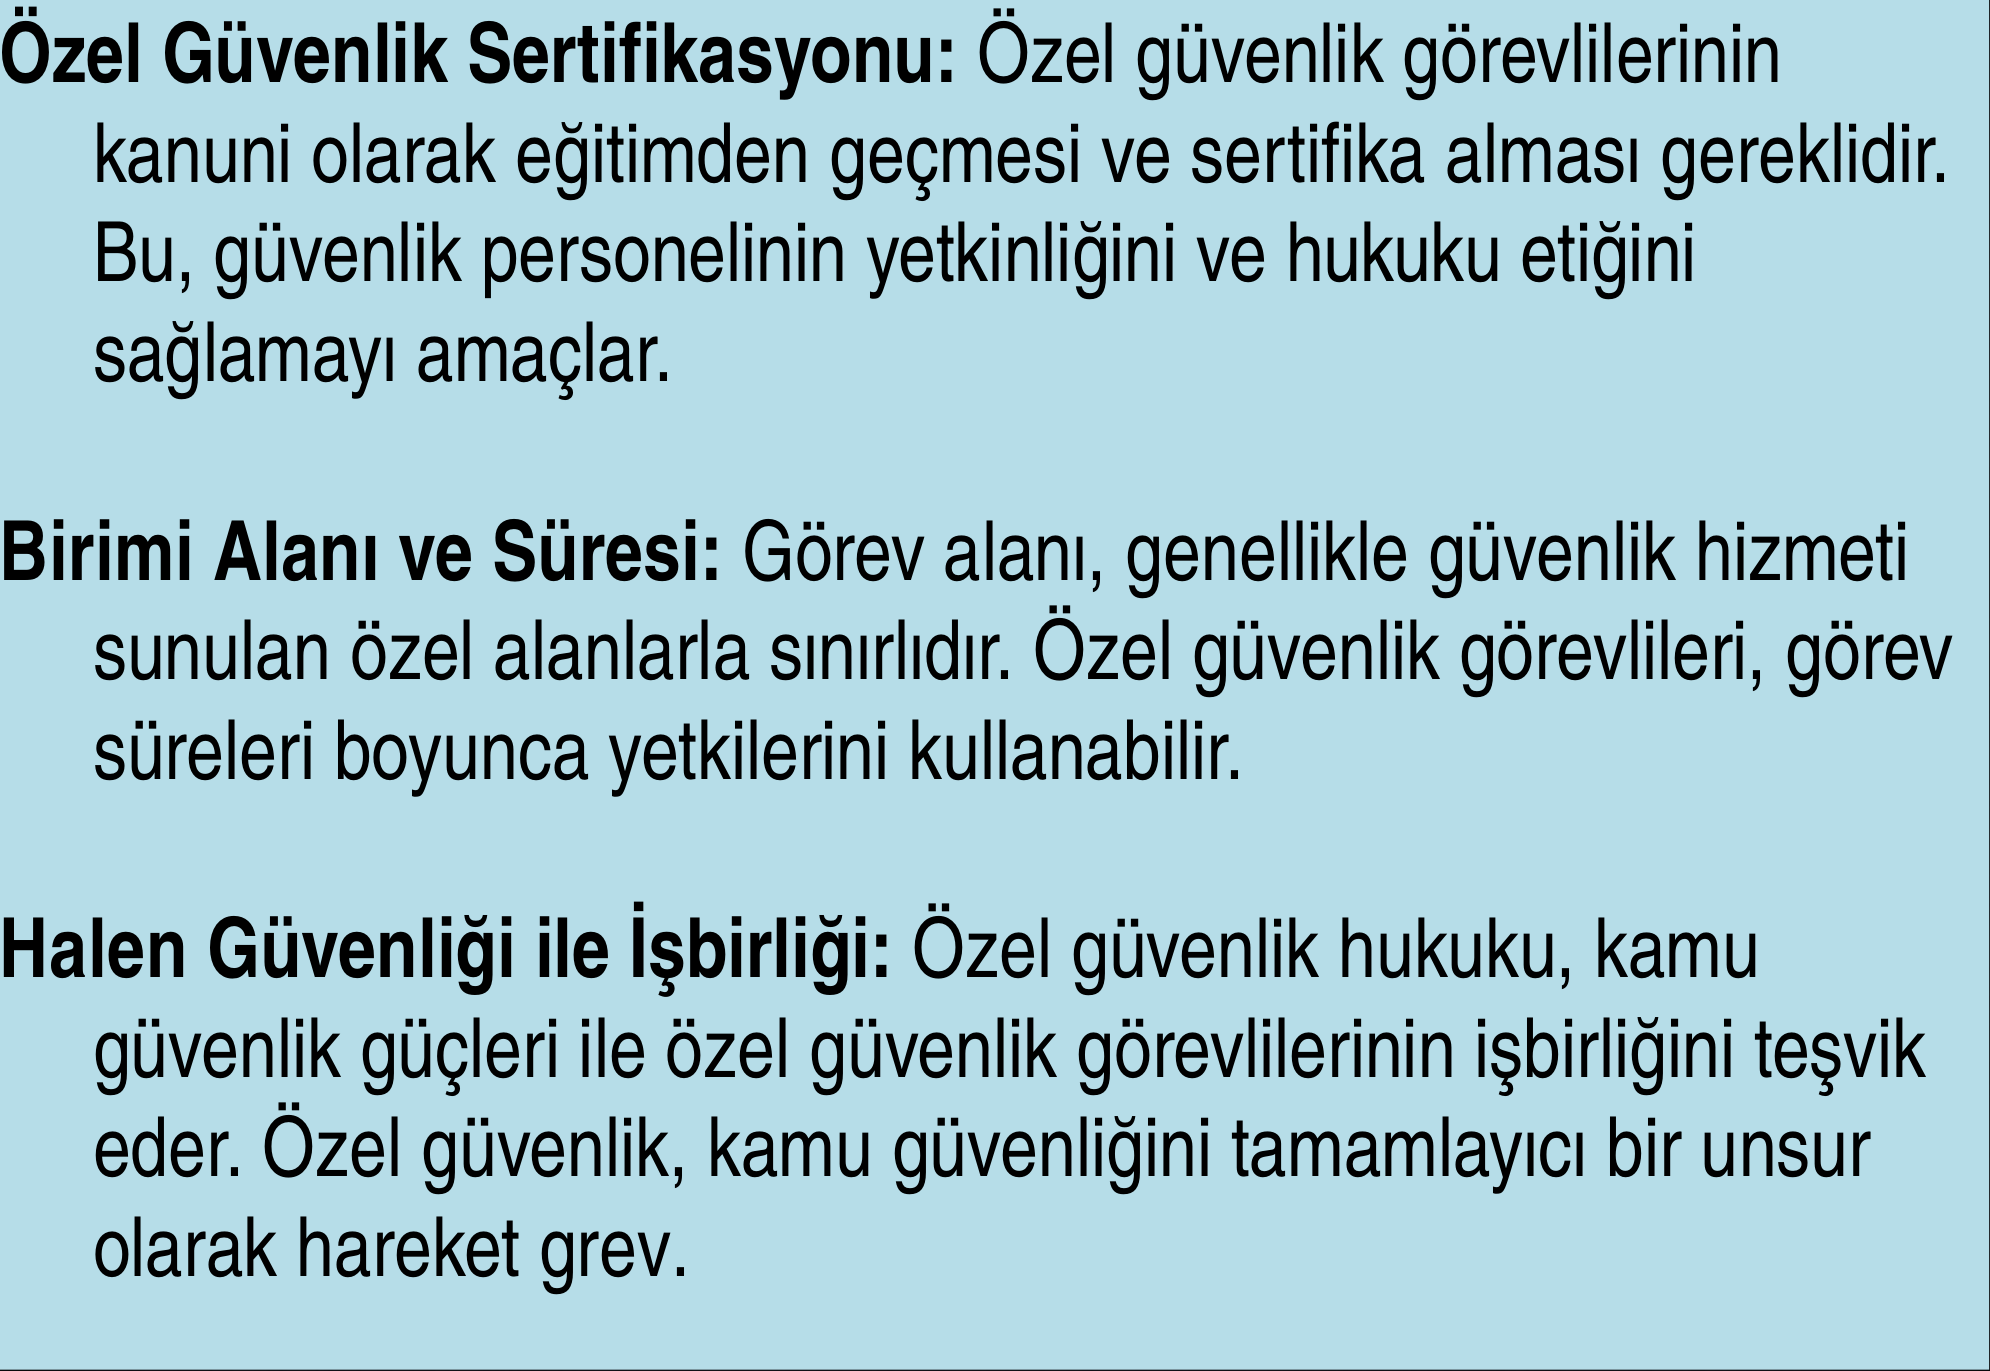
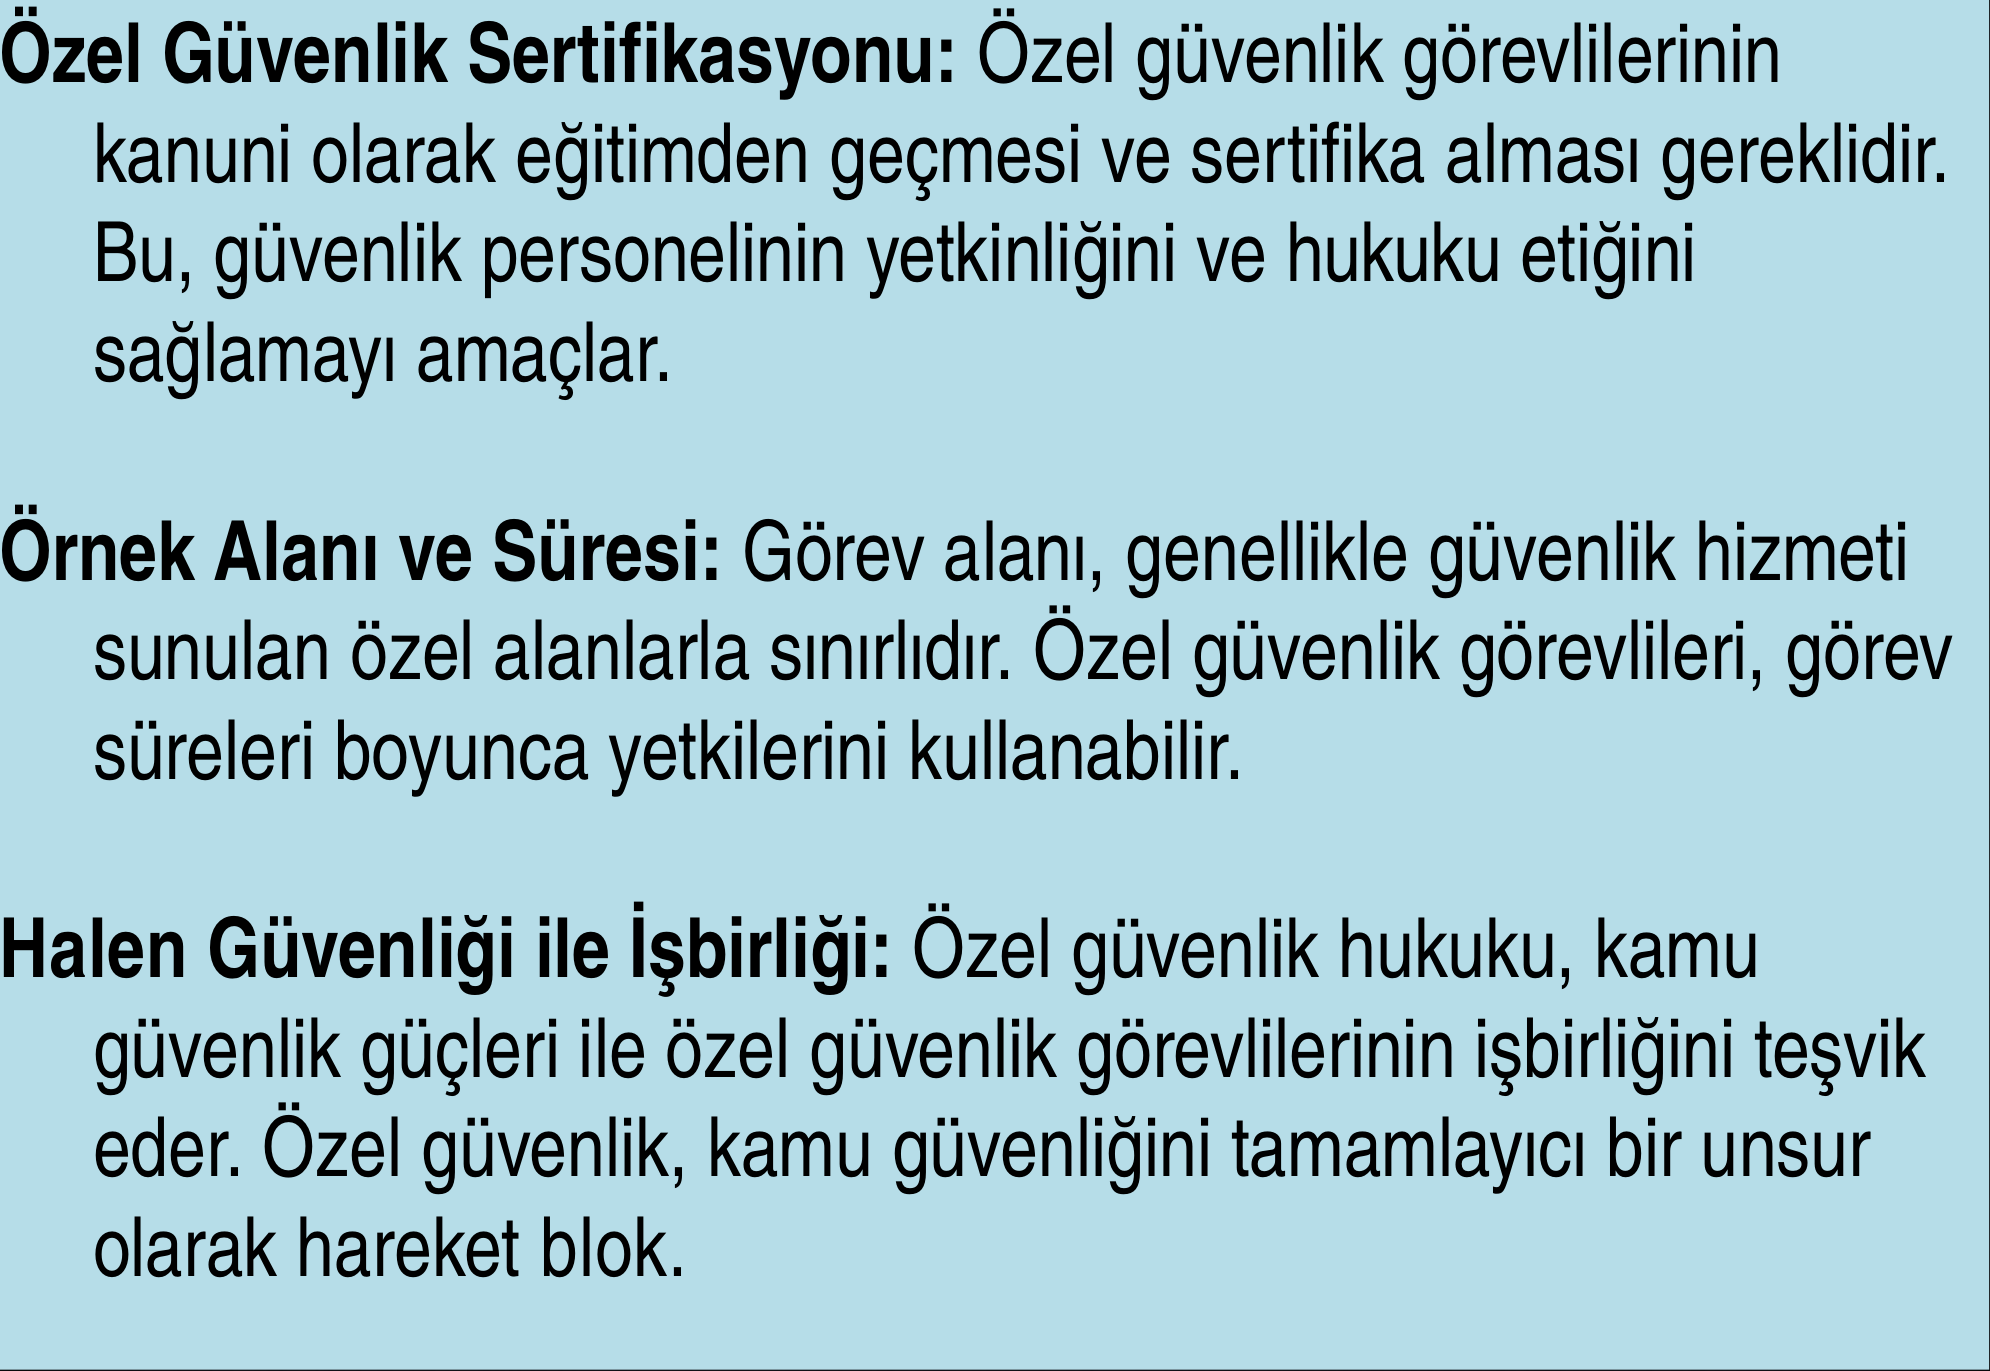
Birimi: Birimi -> Örnek (97, 553)
grev: grev -> blok (614, 1249)
